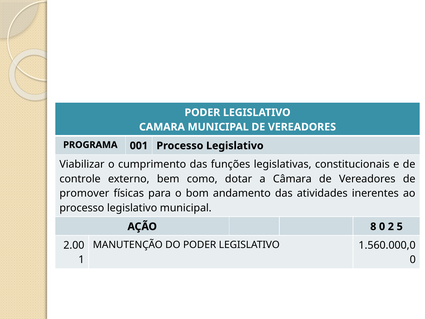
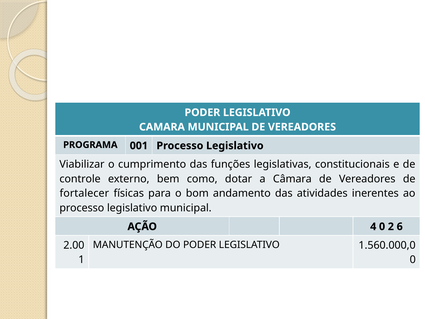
promover: promover -> fortalecer (84, 193)
8: 8 -> 4 (373, 226)
5: 5 -> 6 (400, 226)
